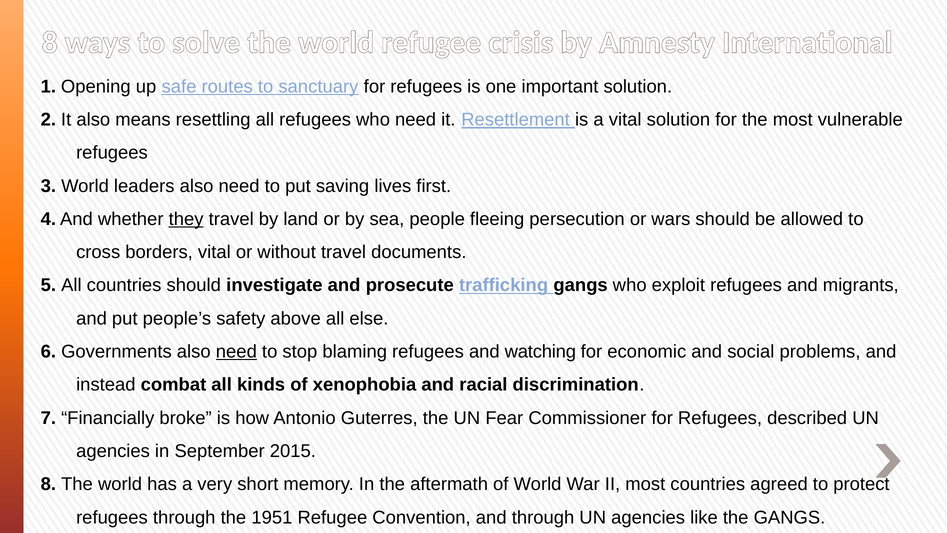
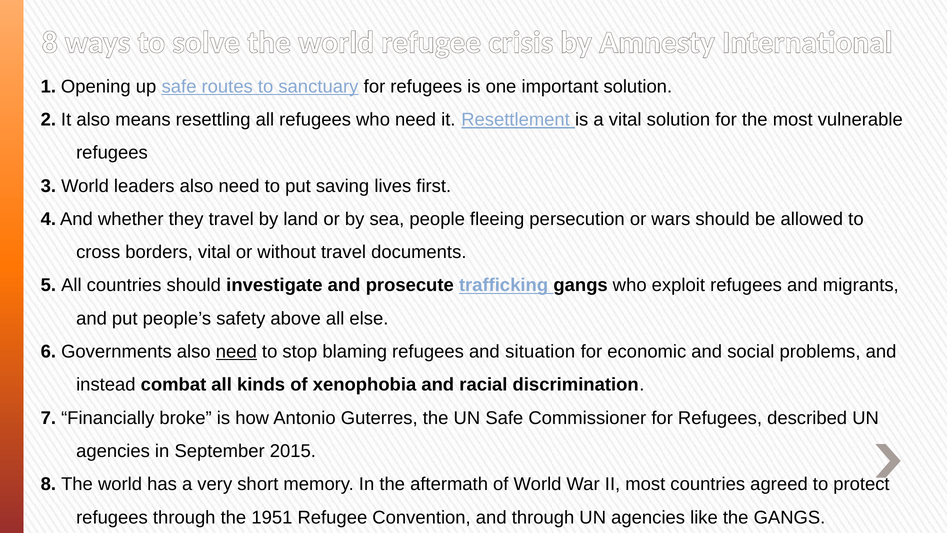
they underline: present -> none (186, 219)
watching: watching -> situation (540, 352)
UN Fear: Fear -> Safe (504, 418)
